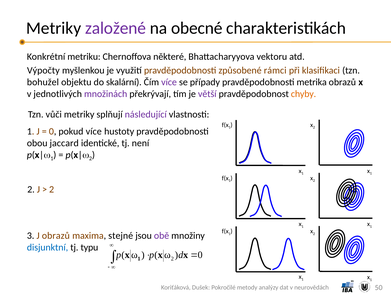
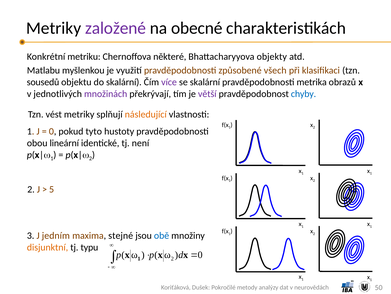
vektoru: vektoru -> objekty (272, 57)
Výpočty: Výpočty -> Matlabu (43, 70)
rámci: rámci -> všech (275, 70)
bohužel: bohužel -> sousedů (43, 82)
se případy: případy -> skalární (205, 82)
chyby colour: orange -> blue (304, 94)
vůči: vůči -> vést (54, 114)
následující colour: purple -> orange (146, 114)
pokud více: více -> tyto (94, 131)
jaccard: jaccard -> lineární (64, 143)
2: 2 -> 5 (52, 189)
J obrazů: obrazů -> jedním (56, 235)
obě colour: purple -> blue (162, 235)
disjunktní colour: blue -> orange (48, 247)
